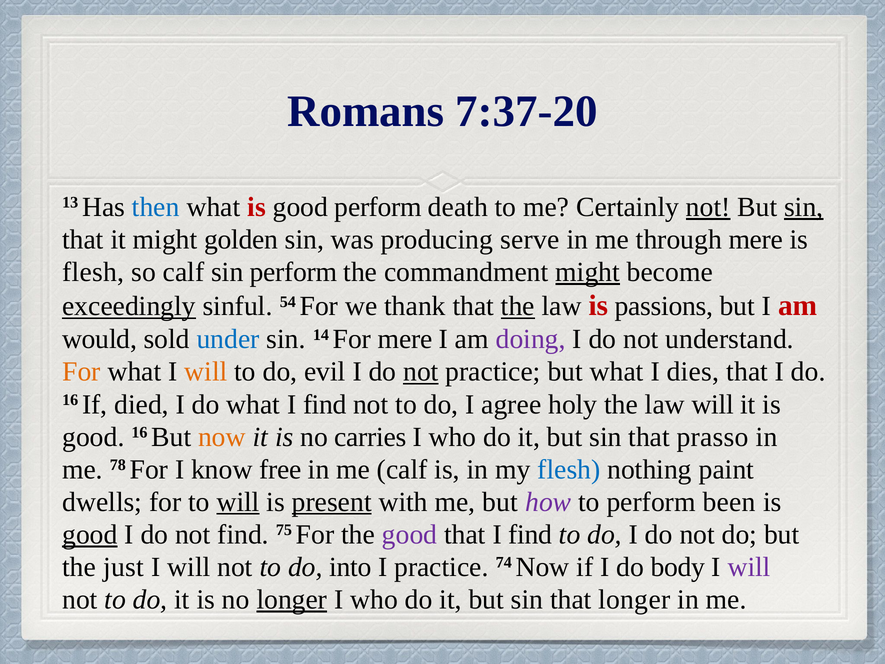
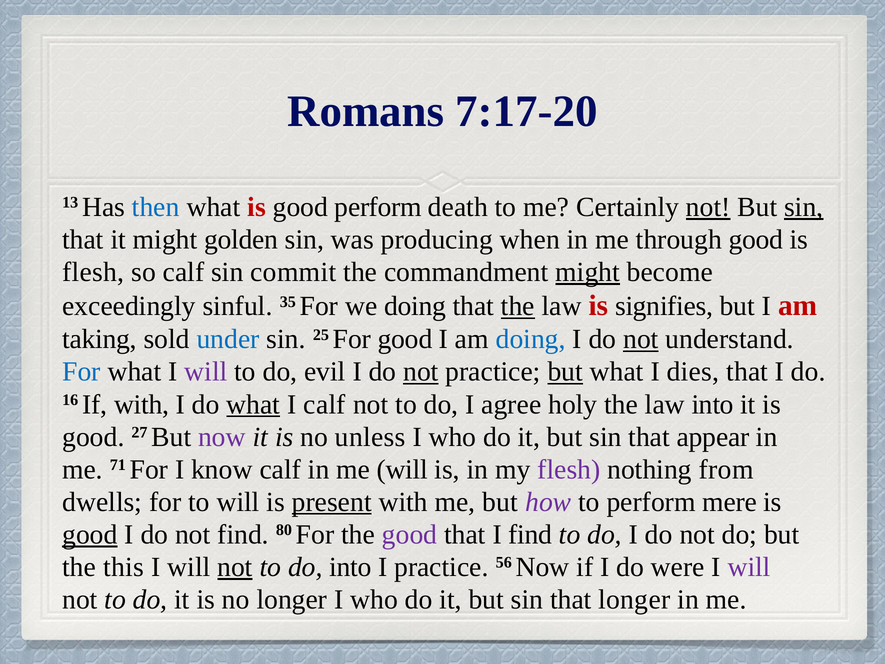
7:37-20: 7:37-20 -> 7:17-20 (527, 111)
serve: serve -> when (530, 240)
through mere: mere -> good (756, 240)
sin perform: perform -> commit (293, 272)
exceedingly underline: present -> none (129, 306)
54: 54 -> 35 (288, 302)
we thank: thank -> doing (415, 306)
passions: passions -> signifies (664, 306)
would: would -> taking (100, 339)
14: 14 -> 25 (321, 335)
For mere: mere -> good (405, 339)
doing colour: purple -> blue (531, 339)
not underline: none -> present (641, 339)
For colour: orange -> blue (81, 372)
will colour: orange -> purple (206, 372)
but underline: none -> present (565, 372)
If died: died -> with (142, 404)
what underline: none -> present (253, 404)
find: find -> calf (325, 404)
law will: will -> into (713, 404)
good 16: 16 -> 27 (139, 432)
now colour: orange -> purple (222, 437)
carries: carries -> unless (370, 437)
prasso: prasso -> appear (713, 437)
78: 78 -> 71 (118, 465)
know free: free -> calf (280, 469)
me calf: calf -> will (402, 469)
flesh colour: blue -> purple (569, 469)
paint: paint -> from (726, 469)
will underline: present -> none (238, 502)
been: been -> mere (730, 502)
75: 75 -> 80 (284, 530)
just: just -> this (123, 567)
not underline: none -> present (235, 567)
74: 74 -> 56 (504, 562)
body: body -> were (678, 567)
longer underline: present -> none (292, 599)
